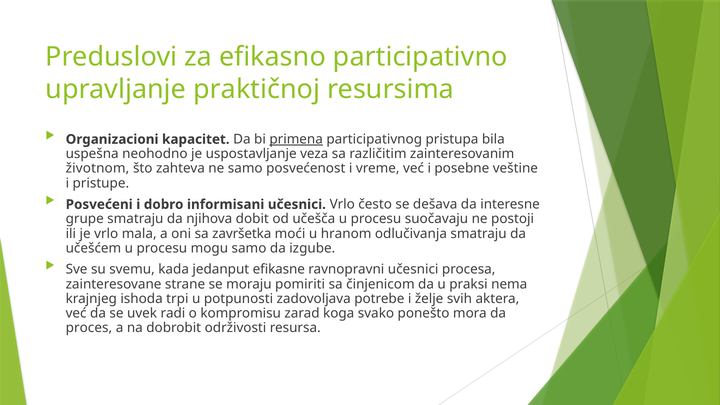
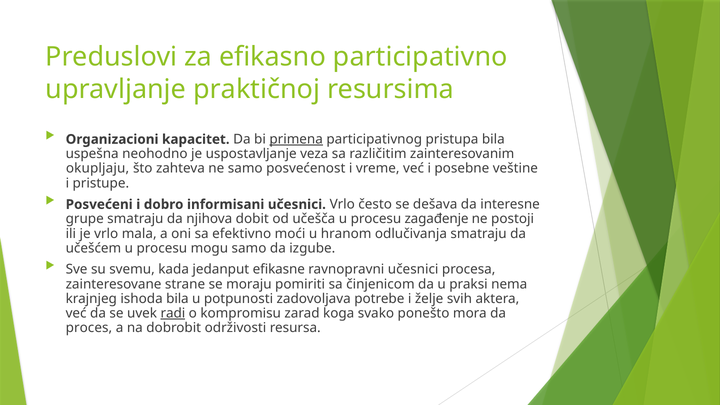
životnom: životnom -> okupljaju (98, 169)
suočavaju: suočavaju -> zagađenje (437, 219)
završetka: završetka -> efektivno (242, 234)
ishoda trpi: trpi -> bila (177, 299)
radi underline: none -> present (173, 313)
